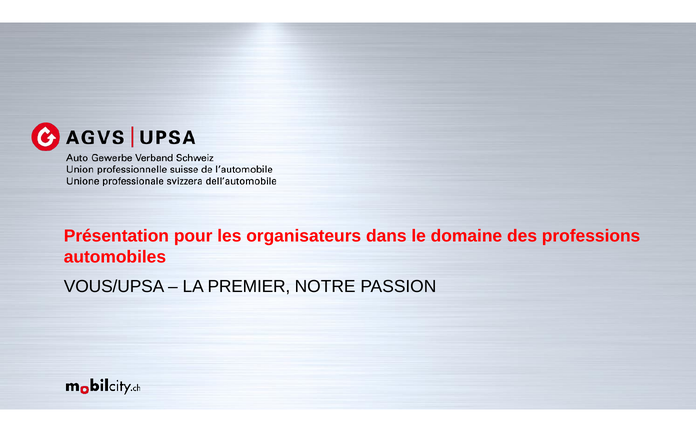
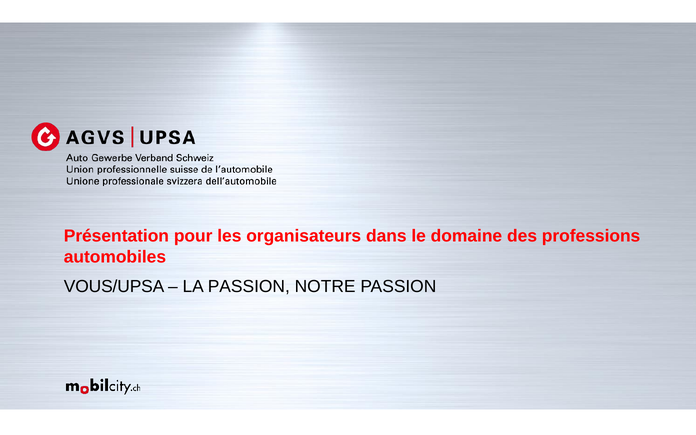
LA PREMIER: PREMIER -> PASSION (249, 286)
